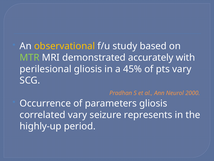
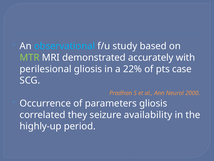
observational colour: yellow -> light blue (65, 46)
45%: 45% -> 22% (133, 69)
pts vary: vary -> case (182, 69)
correlated vary: vary -> they (78, 115)
represents: represents -> availability (148, 115)
